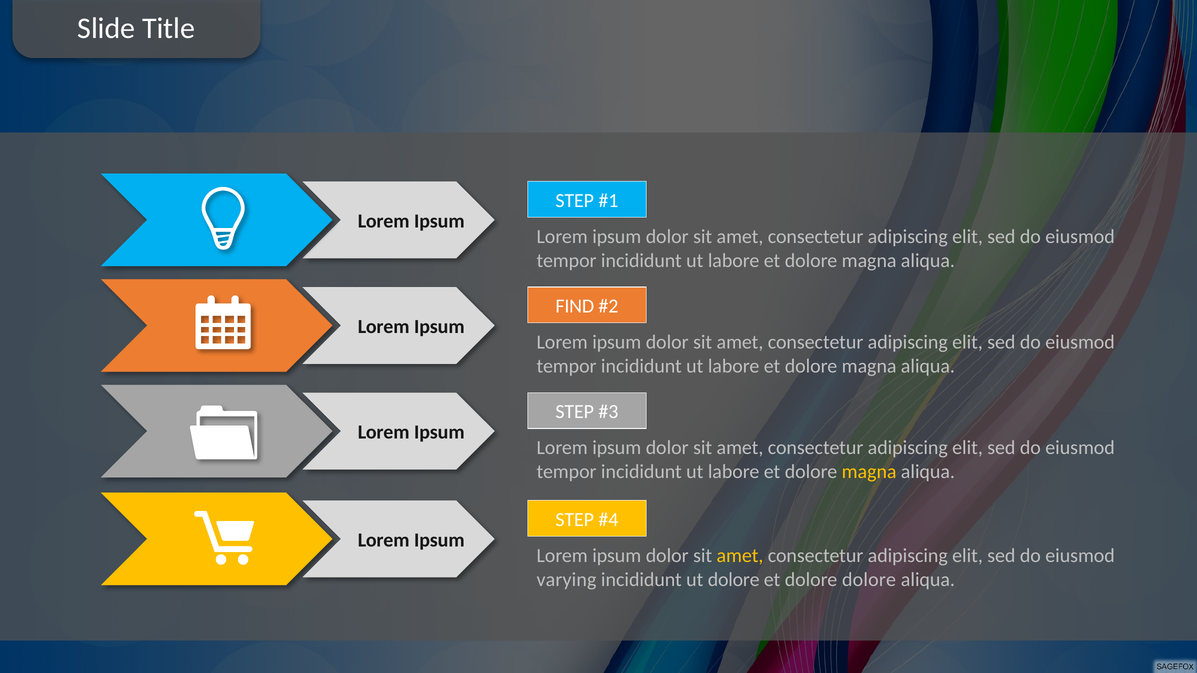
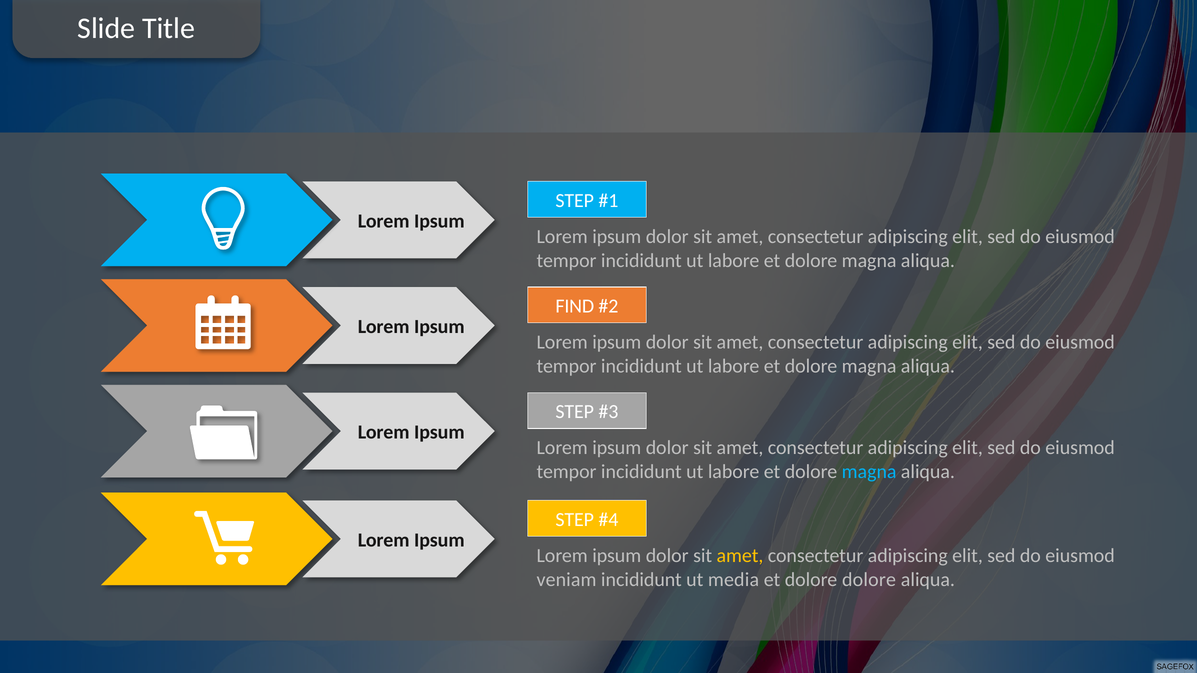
magna colour: yellow -> light blue (869, 472)
varying: varying -> veniam (567, 580)
ut dolore: dolore -> media (733, 580)
